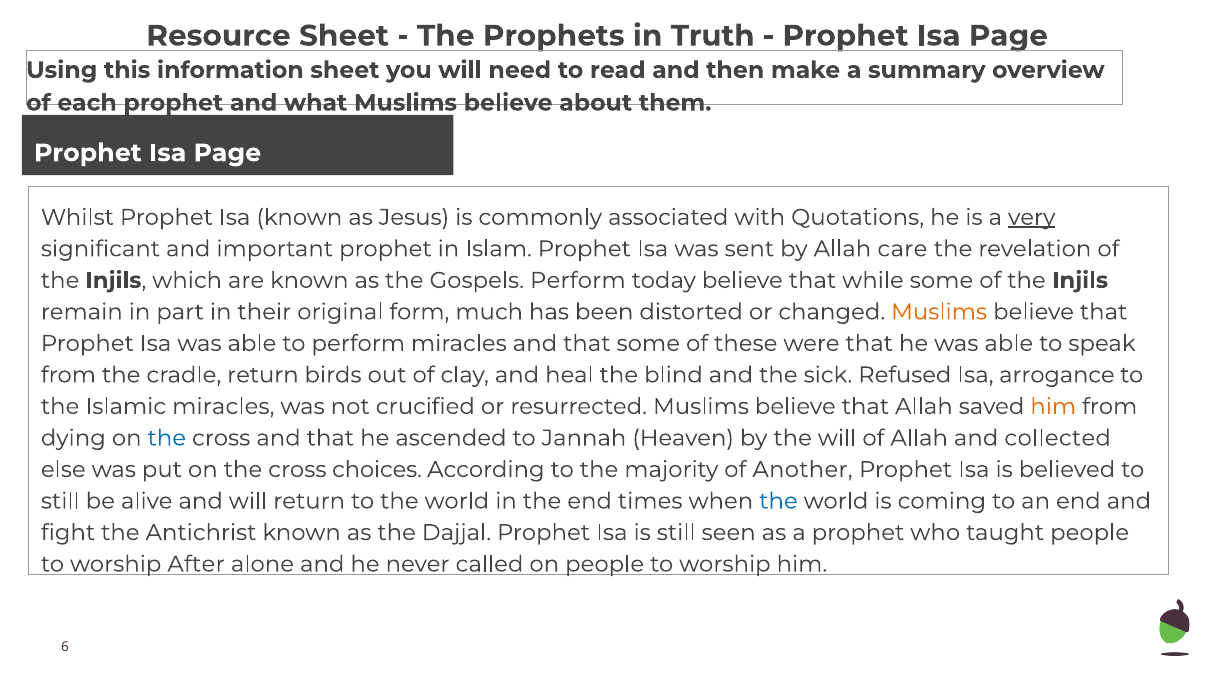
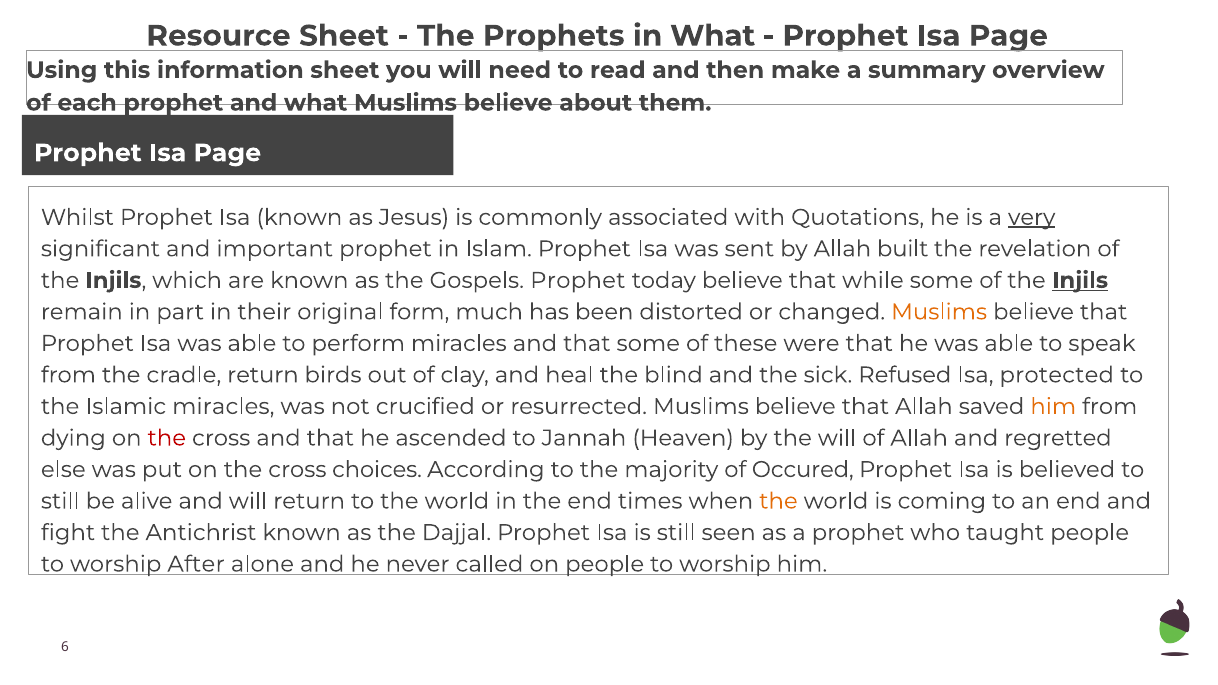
in Truth: Truth -> What (713, 36)
care: care -> built (903, 249)
Gospels Perform: Perform -> Prophet (578, 280)
Injils underline: none -> present (1080, 280)
arrogance: arrogance -> protected (1057, 375)
the colour: blue -> red (167, 438)
collected: collected -> regretted (1058, 438)
Another: Another -> Occured (803, 470)
the colour: blue -> orange (778, 501)
